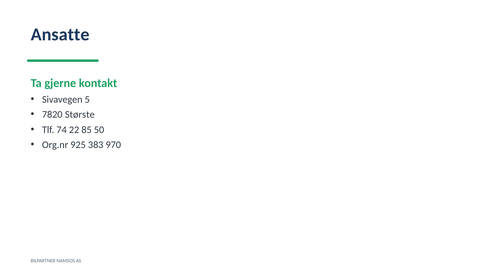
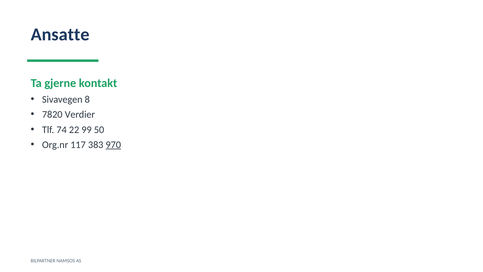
5: 5 -> 8 (87, 99)
Største: Største -> Verdier (80, 114)
85: 85 -> 99 (87, 130)
925: 925 -> 117 (78, 145)
970 underline: none -> present (113, 145)
